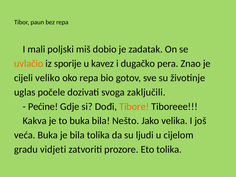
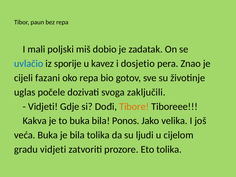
uvlačio colour: orange -> blue (29, 64)
dugačko: dugačko -> dosjetio (138, 64)
veliko: veliko -> fazani (48, 78)
Pećine: Pećine -> Vidjeti (43, 106)
Nešto: Nešto -> Ponos (126, 121)
